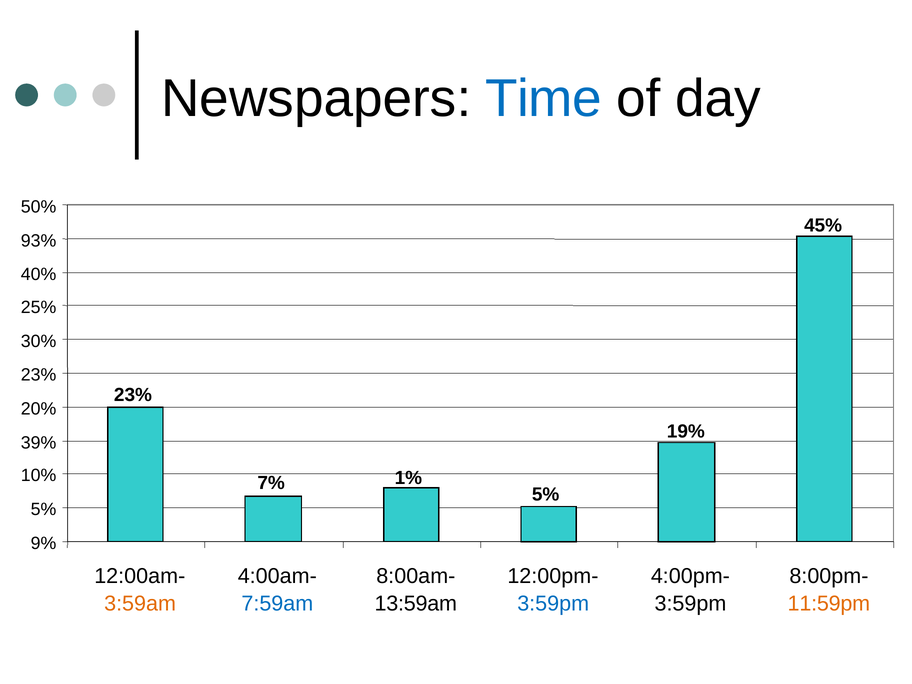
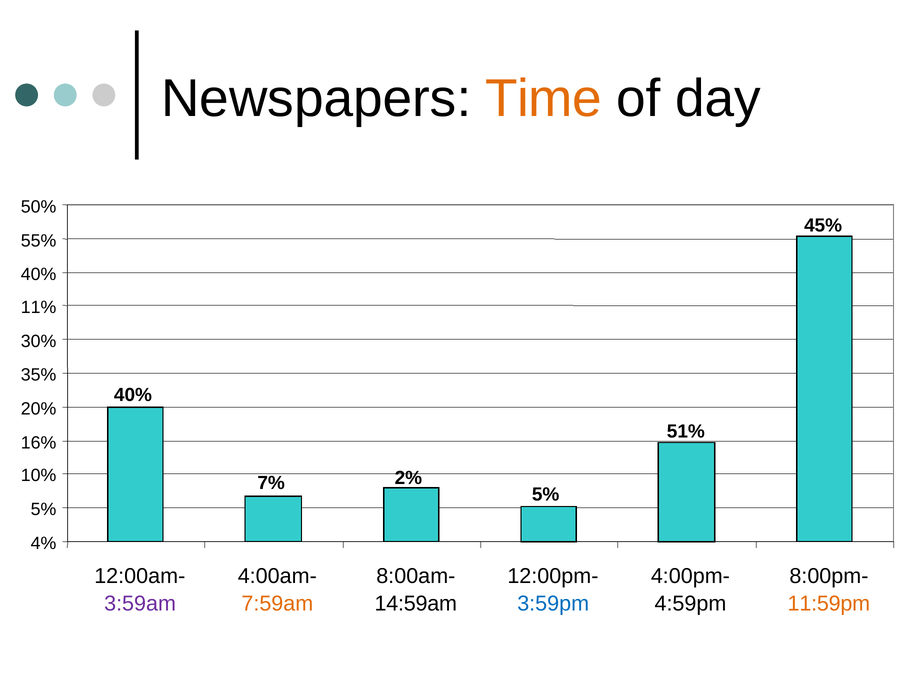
Time colour: blue -> orange (543, 99)
93%: 93% -> 55% (39, 241)
25%: 25% -> 11% (39, 307)
23%: 23% -> 35% (39, 375)
23%: 23% -> 40% (133, 395)
19%: 19% -> 51% (686, 432)
39%: 39% -> 16% (39, 443)
1%: 1% -> 2% (408, 478)
9%: 9% -> 4% (44, 543)
3:59am colour: orange -> purple (140, 604)
7:59am colour: blue -> orange (277, 604)
13:59am: 13:59am -> 14:59am (416, 604)
3:59pm: 3:59pm -> 4:59pm (690, 604)
